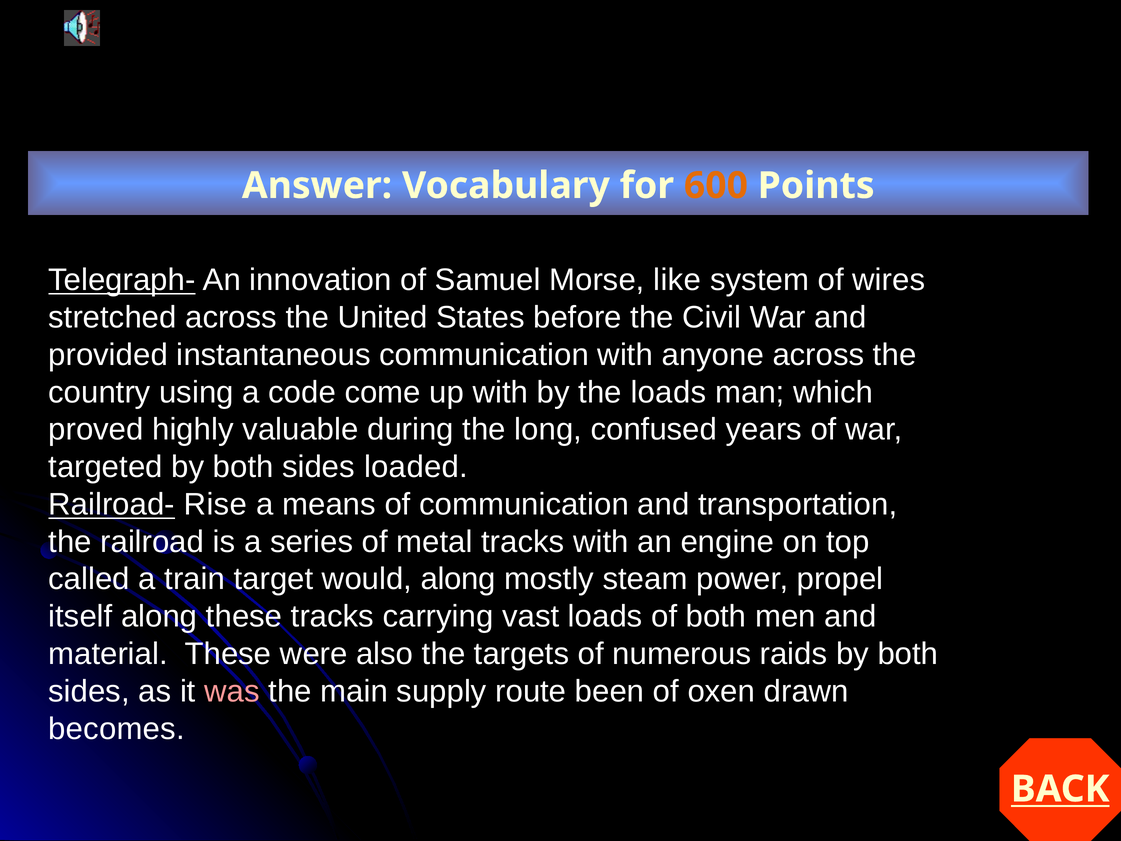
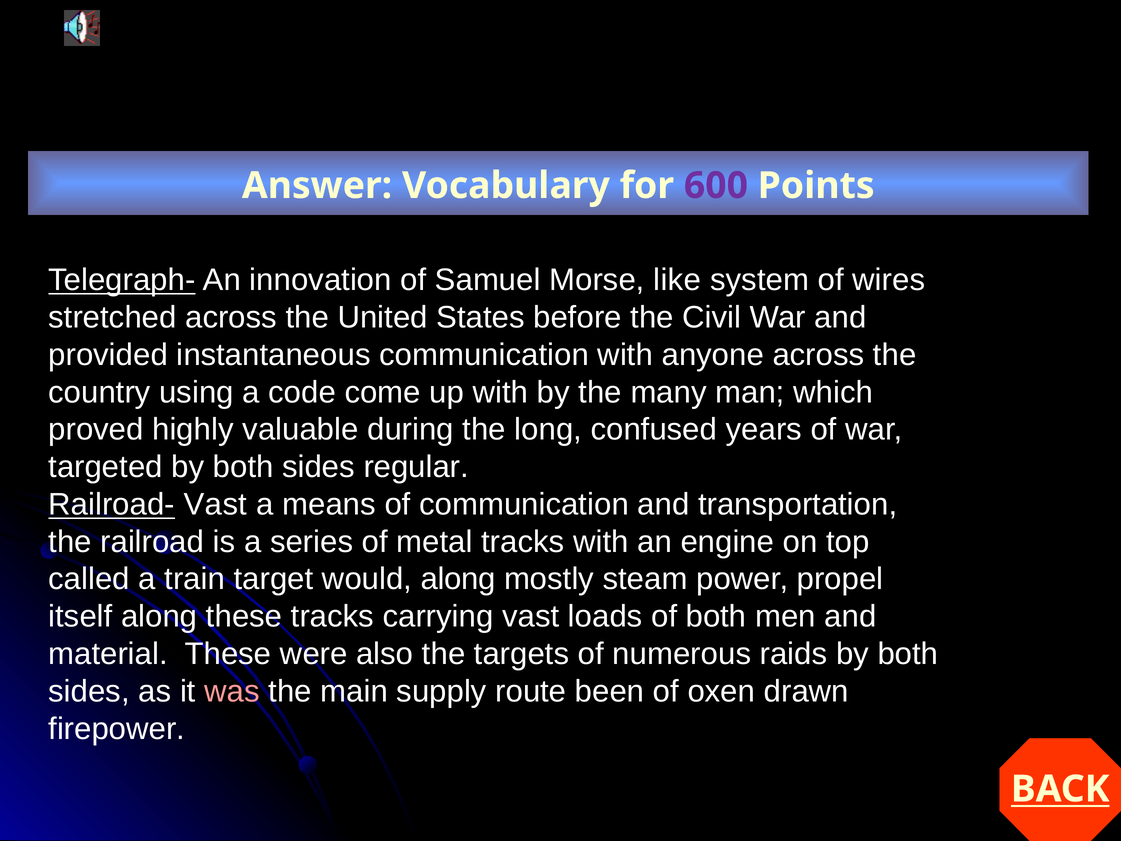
600 colour: orange -> purple (716, 186)
the loads: loads -> many (669, 392)
loaded: loaded -> regular (416, 467)
Railroad- Rise: Rise -> Vast (215, 504)
becomes: becomes -> firepower (117, 729)
